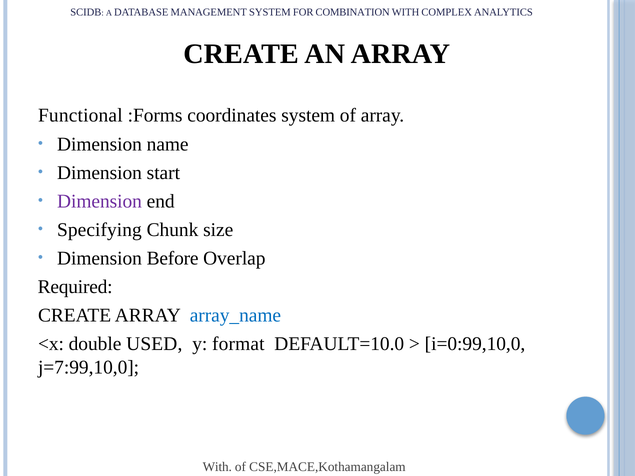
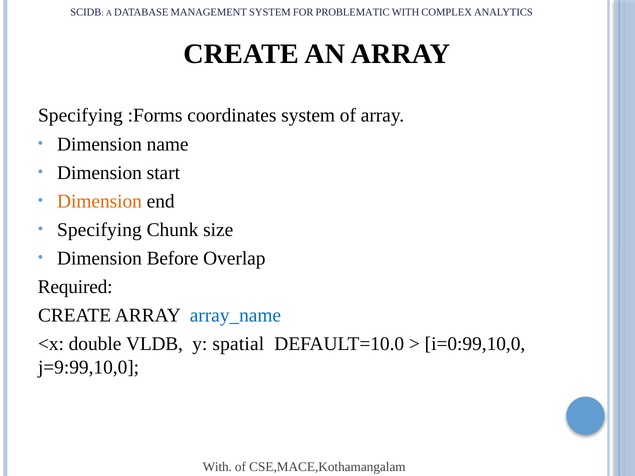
COMBINATION: COMBINATION -> PROBLEMATIC (353, 12)
Functional: Functional -> Specifying (80, 116)
Dimension colour: purple -> orange (99, 201)
USED: USED -> VLDB (154, 344)
format: format -> spatial (238, 344)
j=7:99,10,0: j=7:99,10,0 -> j=9:99,10,0 (89, 367)
